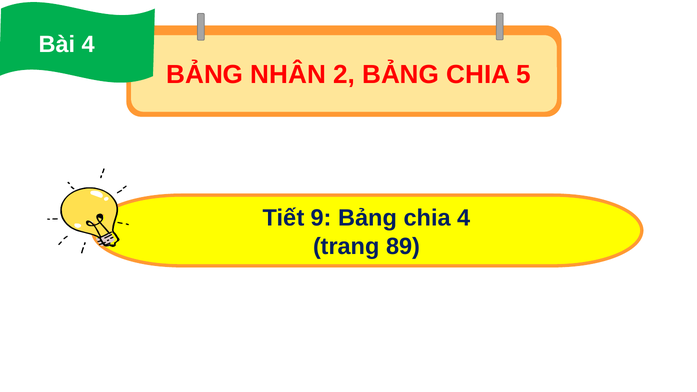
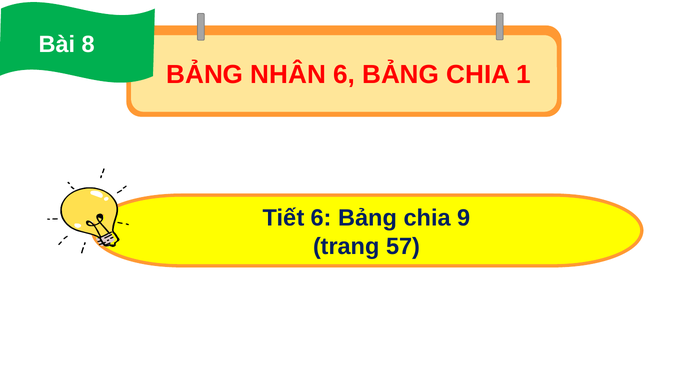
Bài 4: 4 -> 8 (88, 45)
NHÂN 2: 2 -> 6 (344, 75)
5: 5 -> 1 (524, 75)
Tiết 9: 9 -> 6 (321, 218)
chia 4: 4 -> 9 (464, 218)
89: 89 -> 57 (403, 246)
